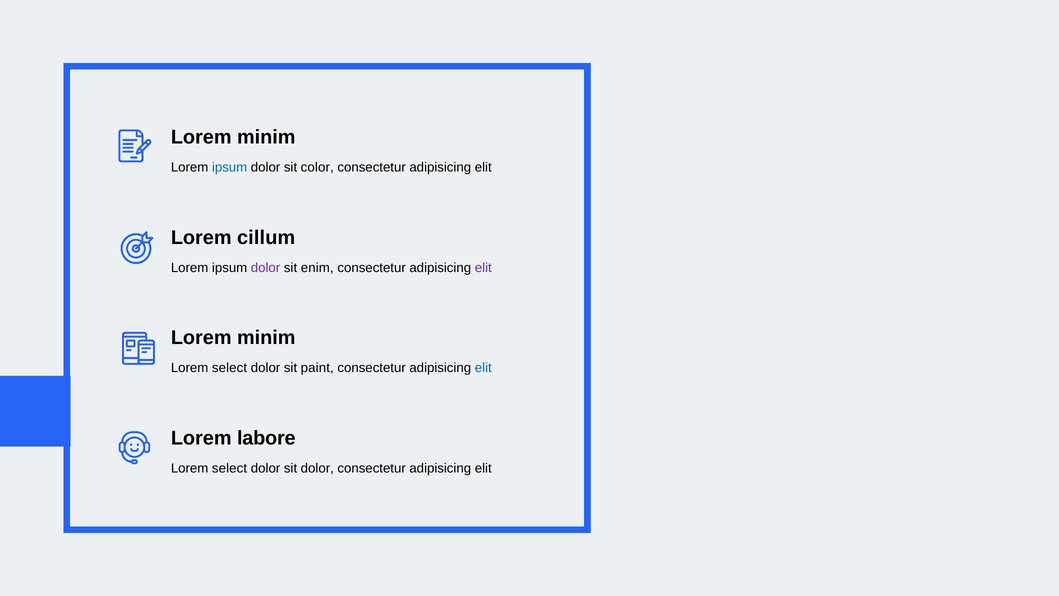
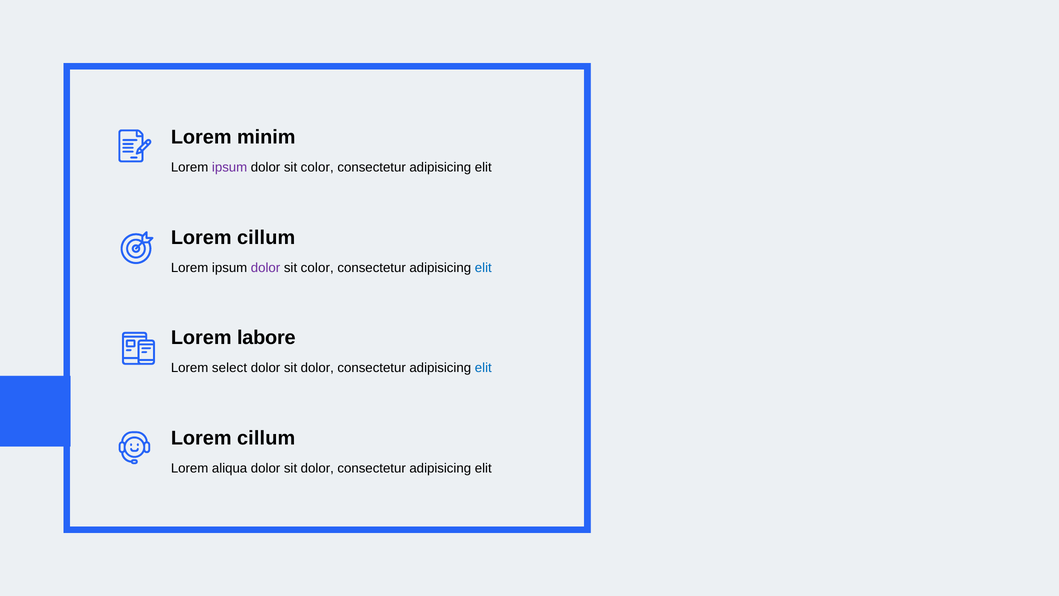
ipsum colour: blue -> purple (230, 167)
enim: enim -> color (317, 267)
elit colour: purple -> blue (483, 267)
minim: minim -> labore (266, 338)
paint: paint -> dolor (317, 368)
labore: labore -> cillum (266, 438)
select: select -> aliqua (230, 468)
